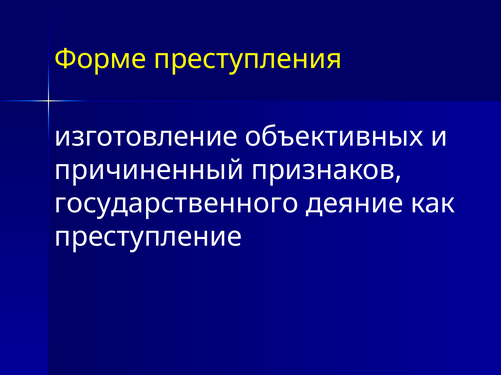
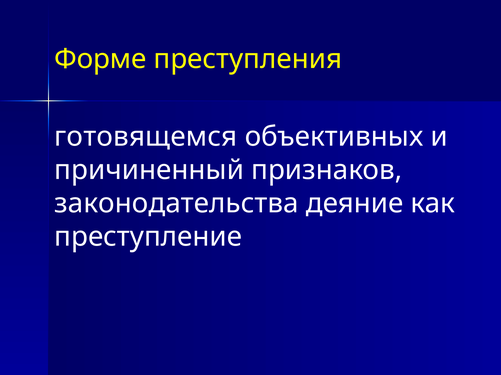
изготовление: изготовление -> готовящемся (146, 137)
государственного: государственного -> законодательства (176, 204)
